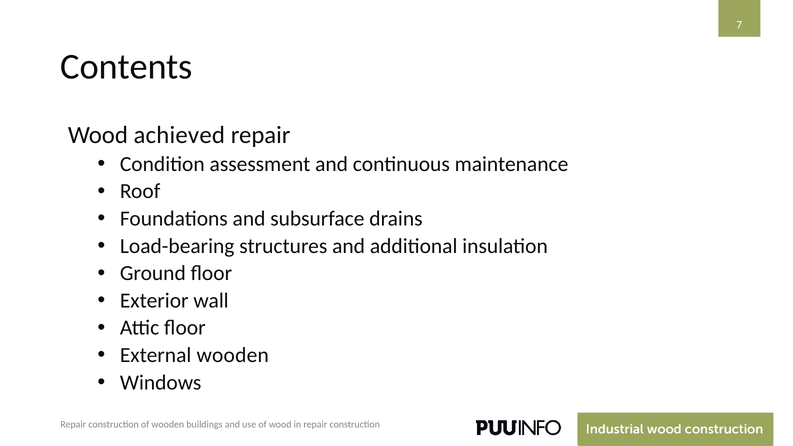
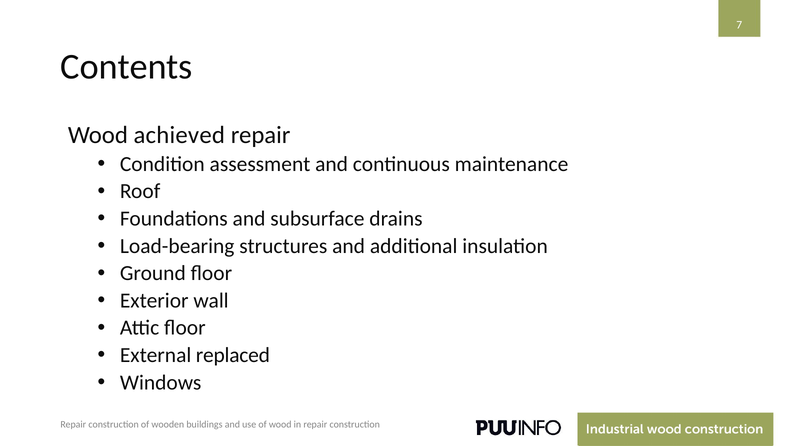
External wooden: wooden -> replaced (233, 355)
